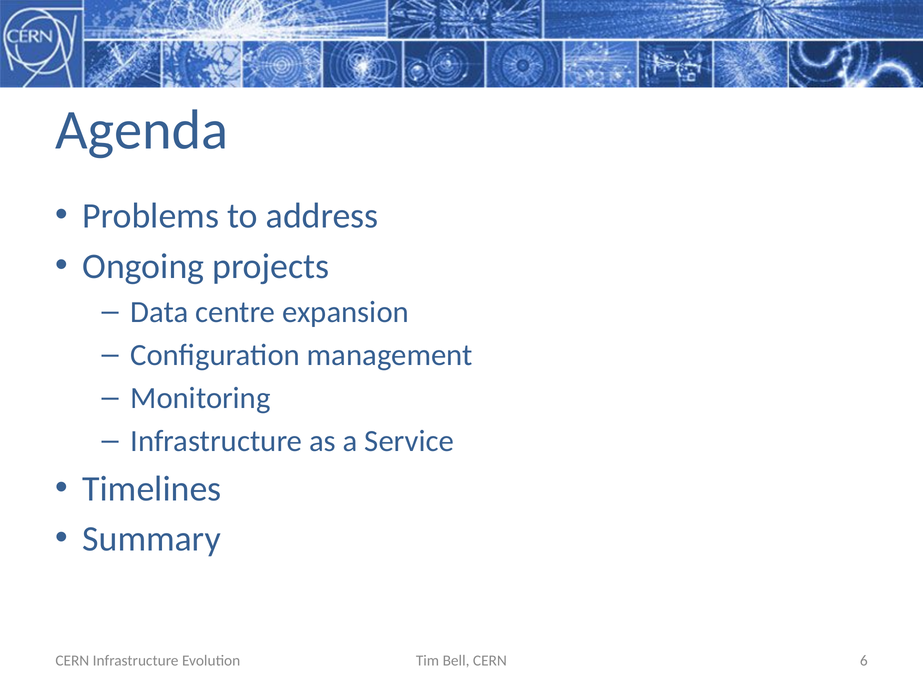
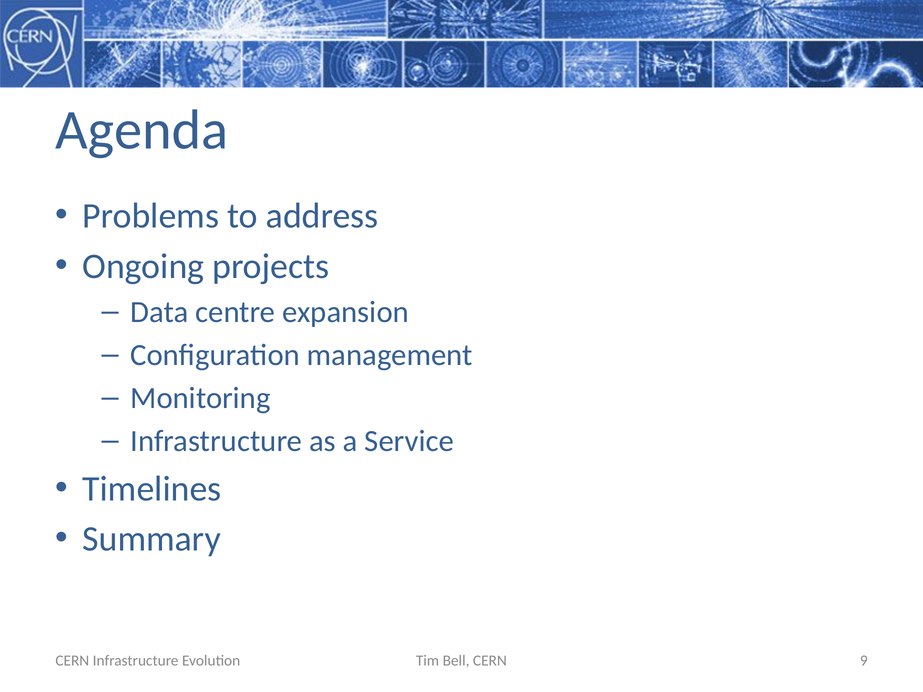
6: 6 -> 9 (864, 661)
